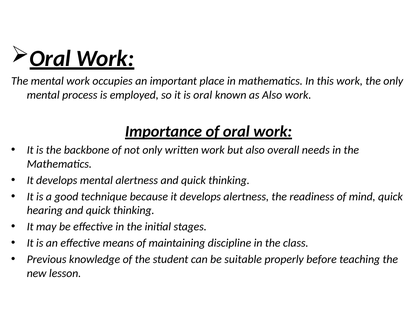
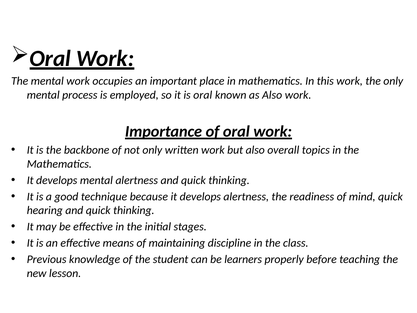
needs: needs -> topics (316, 150)
suitable: suitable -> learners (243, 259)
